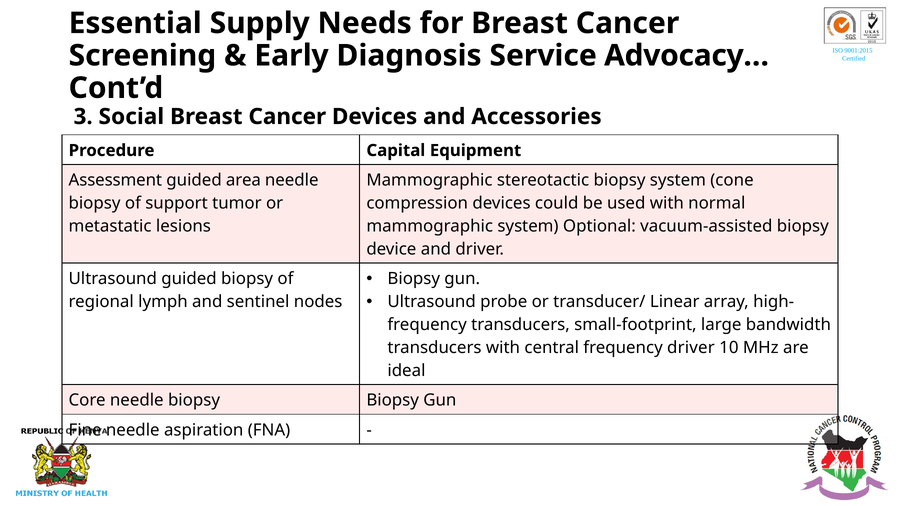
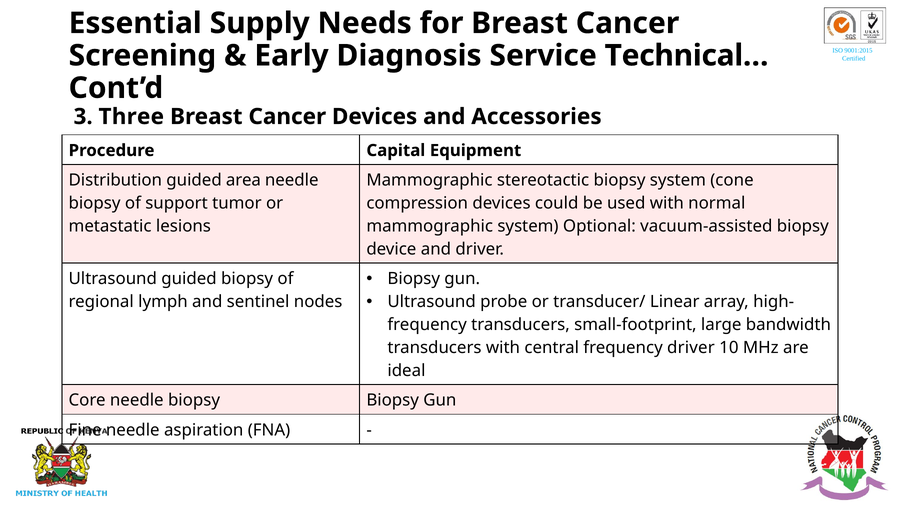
Advocacy…: Advocacy… -> Technical… (687, 56)
Social: Social -> Three (131, 117)
Assessment: Assessment -> Distribution (115, 180)
